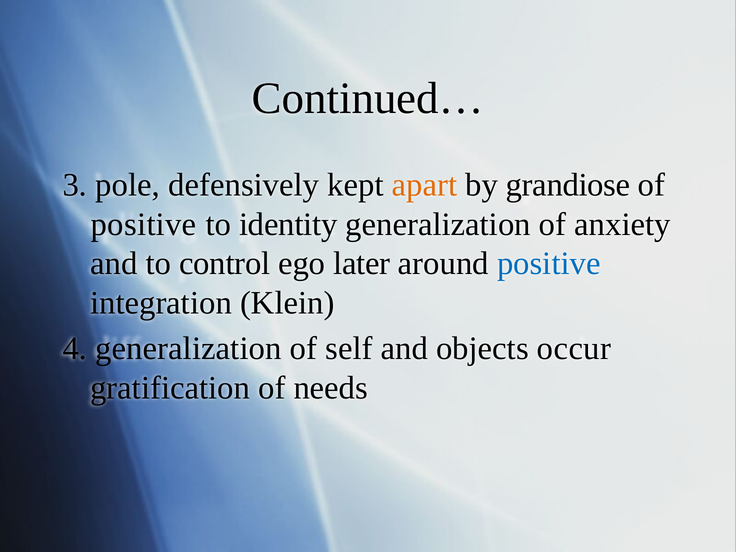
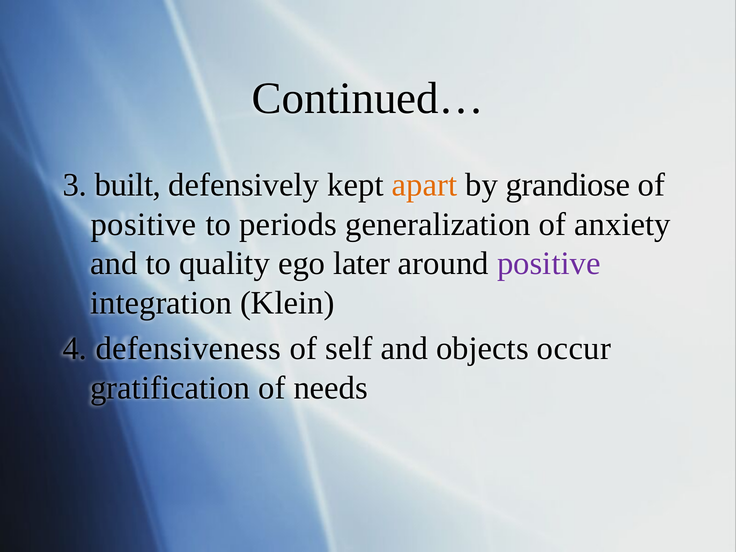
pole: pole -> built (128, 185)
identity: identity -> periods (288, 224)
control: control -> quality (225, 264)
positive colour: blue -> purple (549, 264)
4 generalization: generalization -> defensiveness (188, 349)
